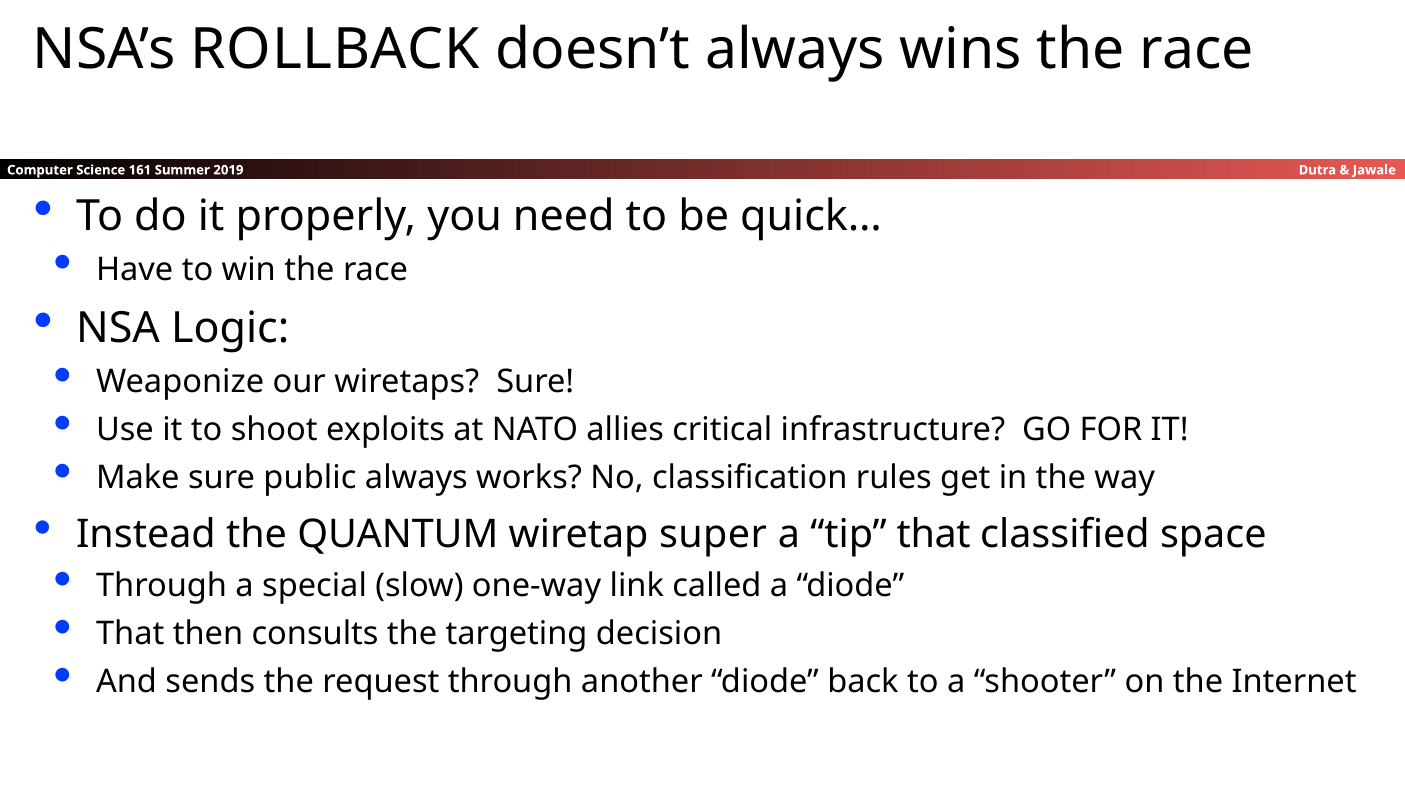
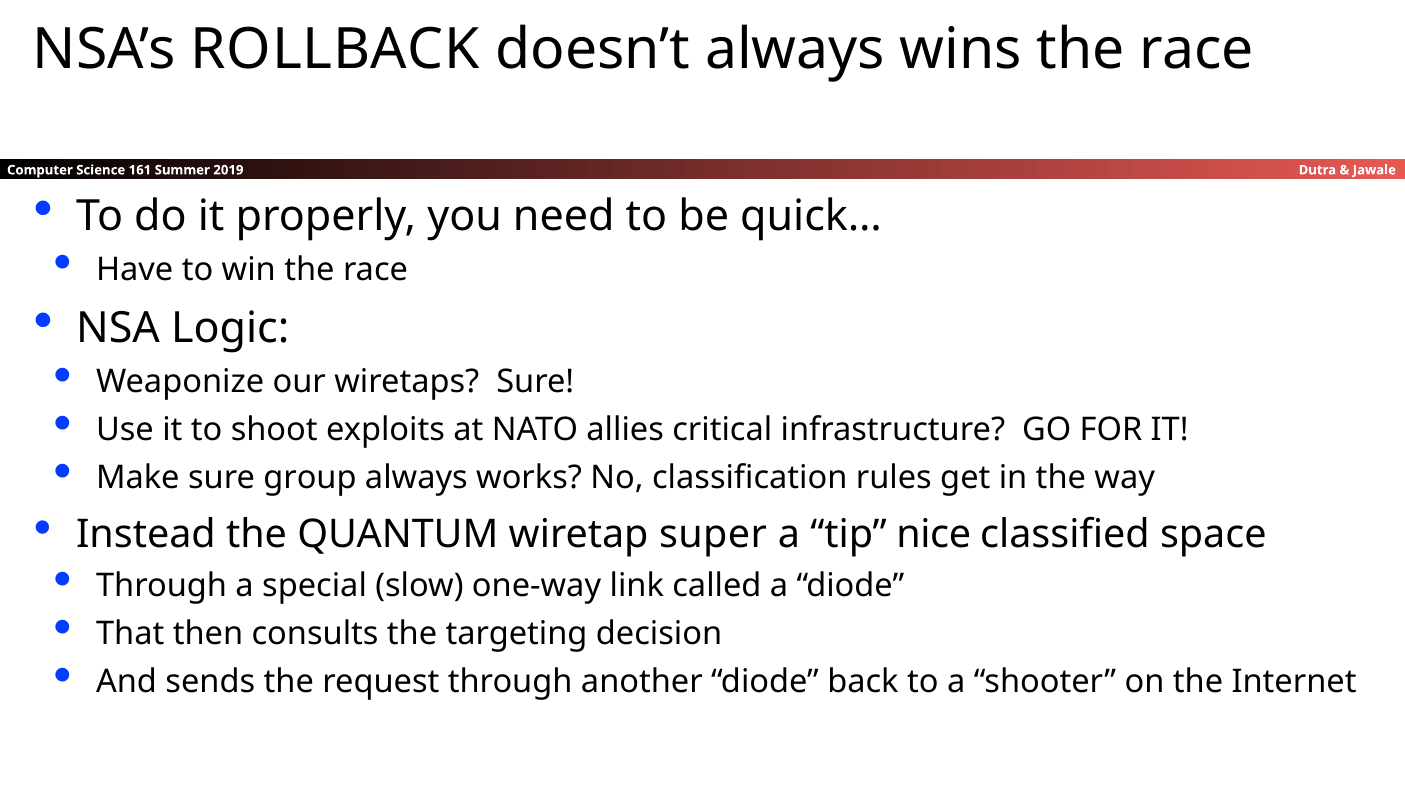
public: public -> group (310, 478)
tip that: that -> nice (934, 535)
